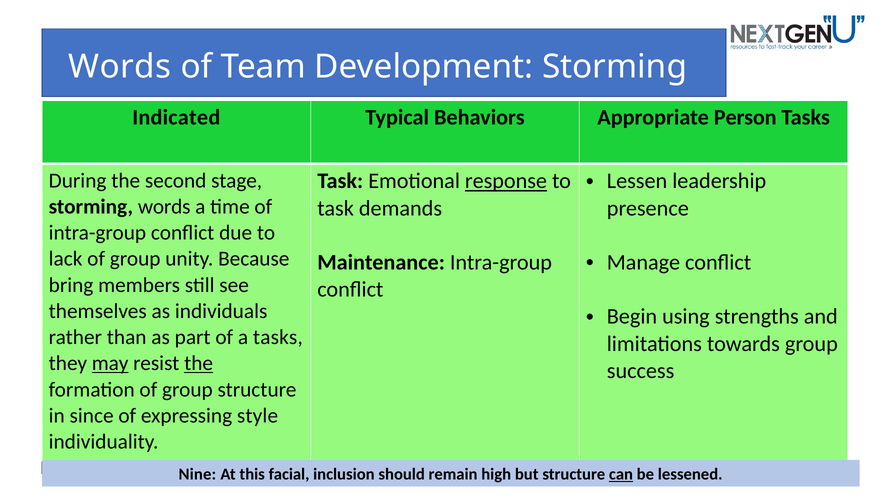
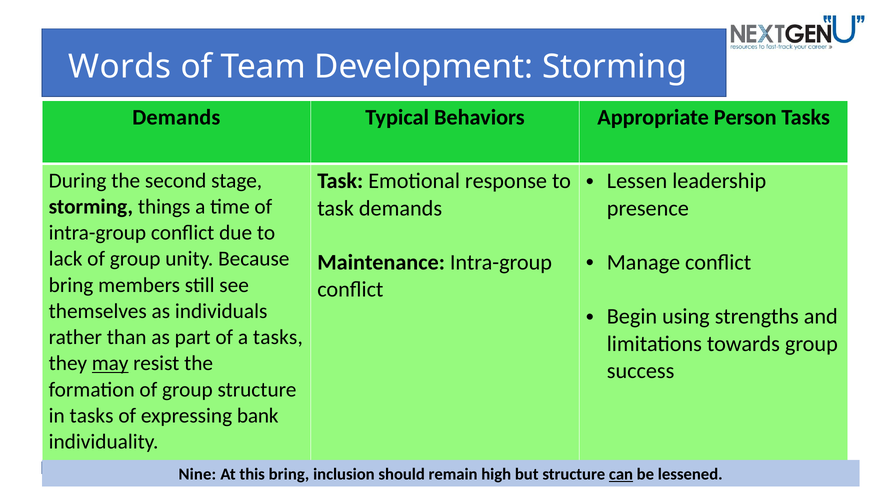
Indicated: Indicated -> Demands (176, 118)
response underline: present -> none (506, 181)
storming words: words -> things (164, 207)
the underline: present -> none (199, 363)
in since: since -> tasks (92, 416)
style: style -> bank (258, 416)
this facial: facial -> bring (289, 474)
